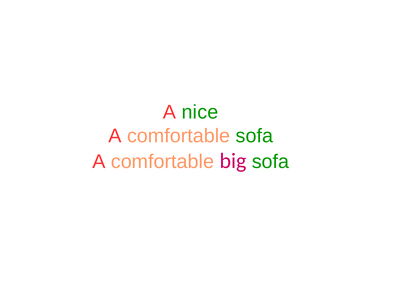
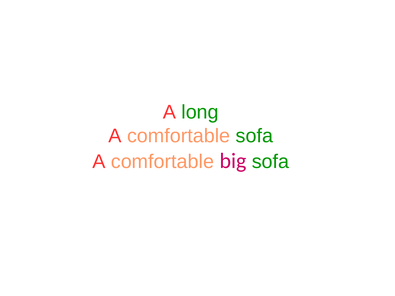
nice: nice -> long (200, 112)
